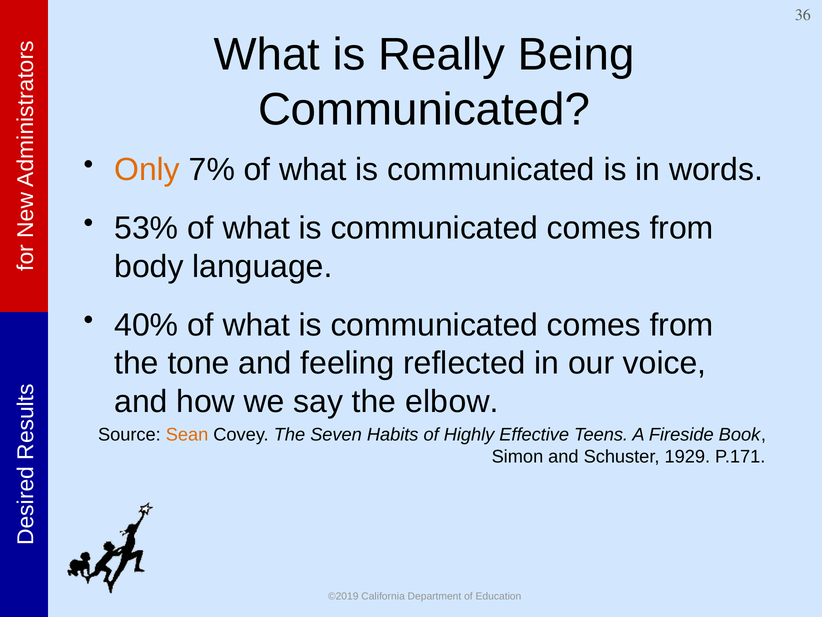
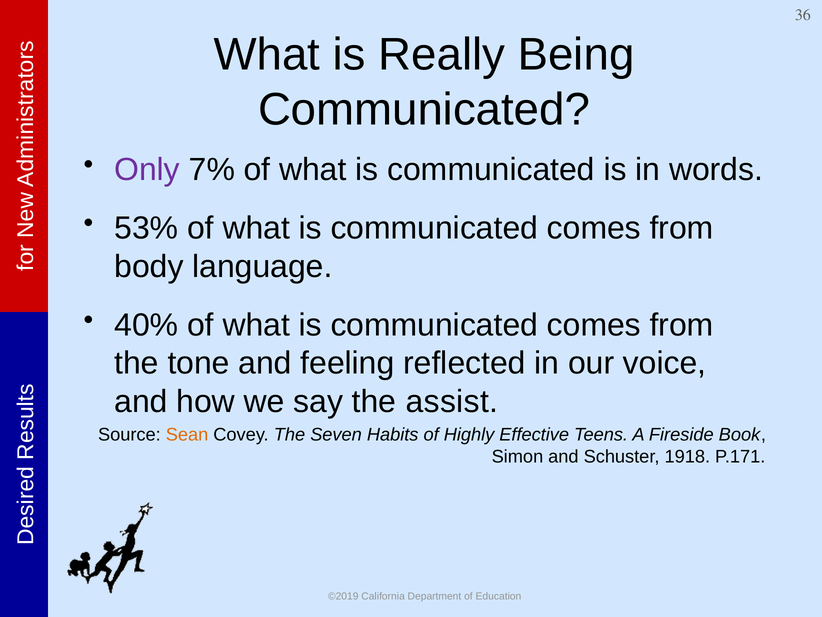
Only colour: orange -> purple (147, 169)
elbow: elbow -> assist (452, 401)
1929: 1929 -> 1918 (687, 456)
